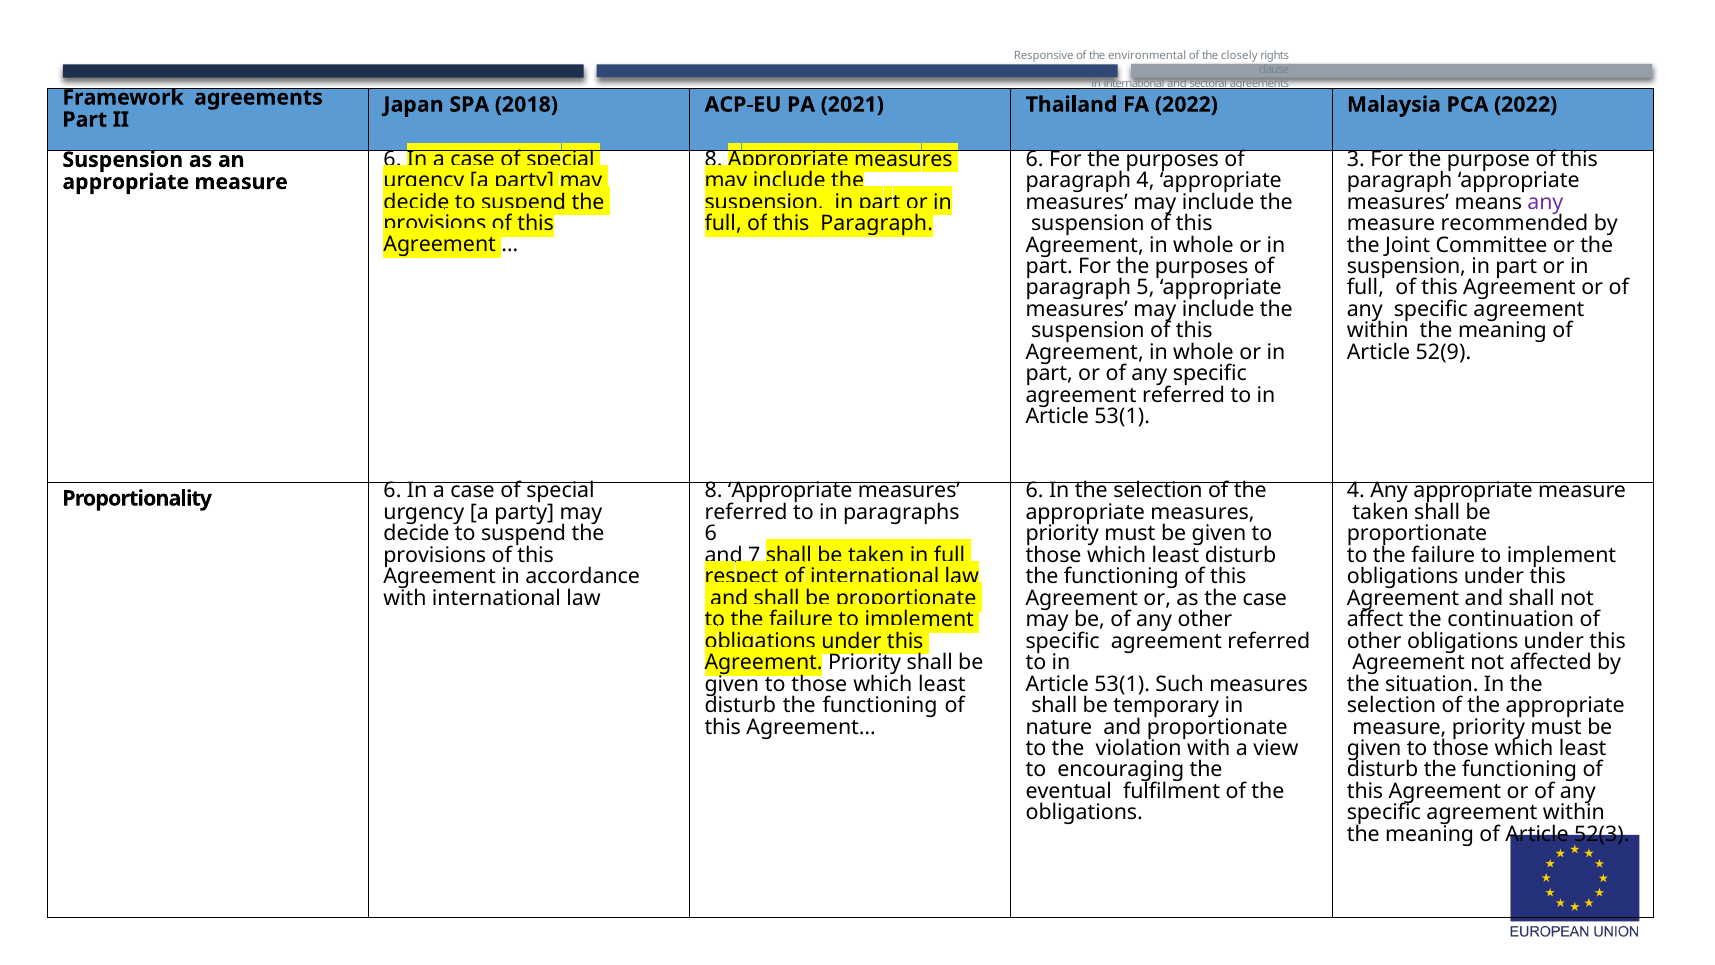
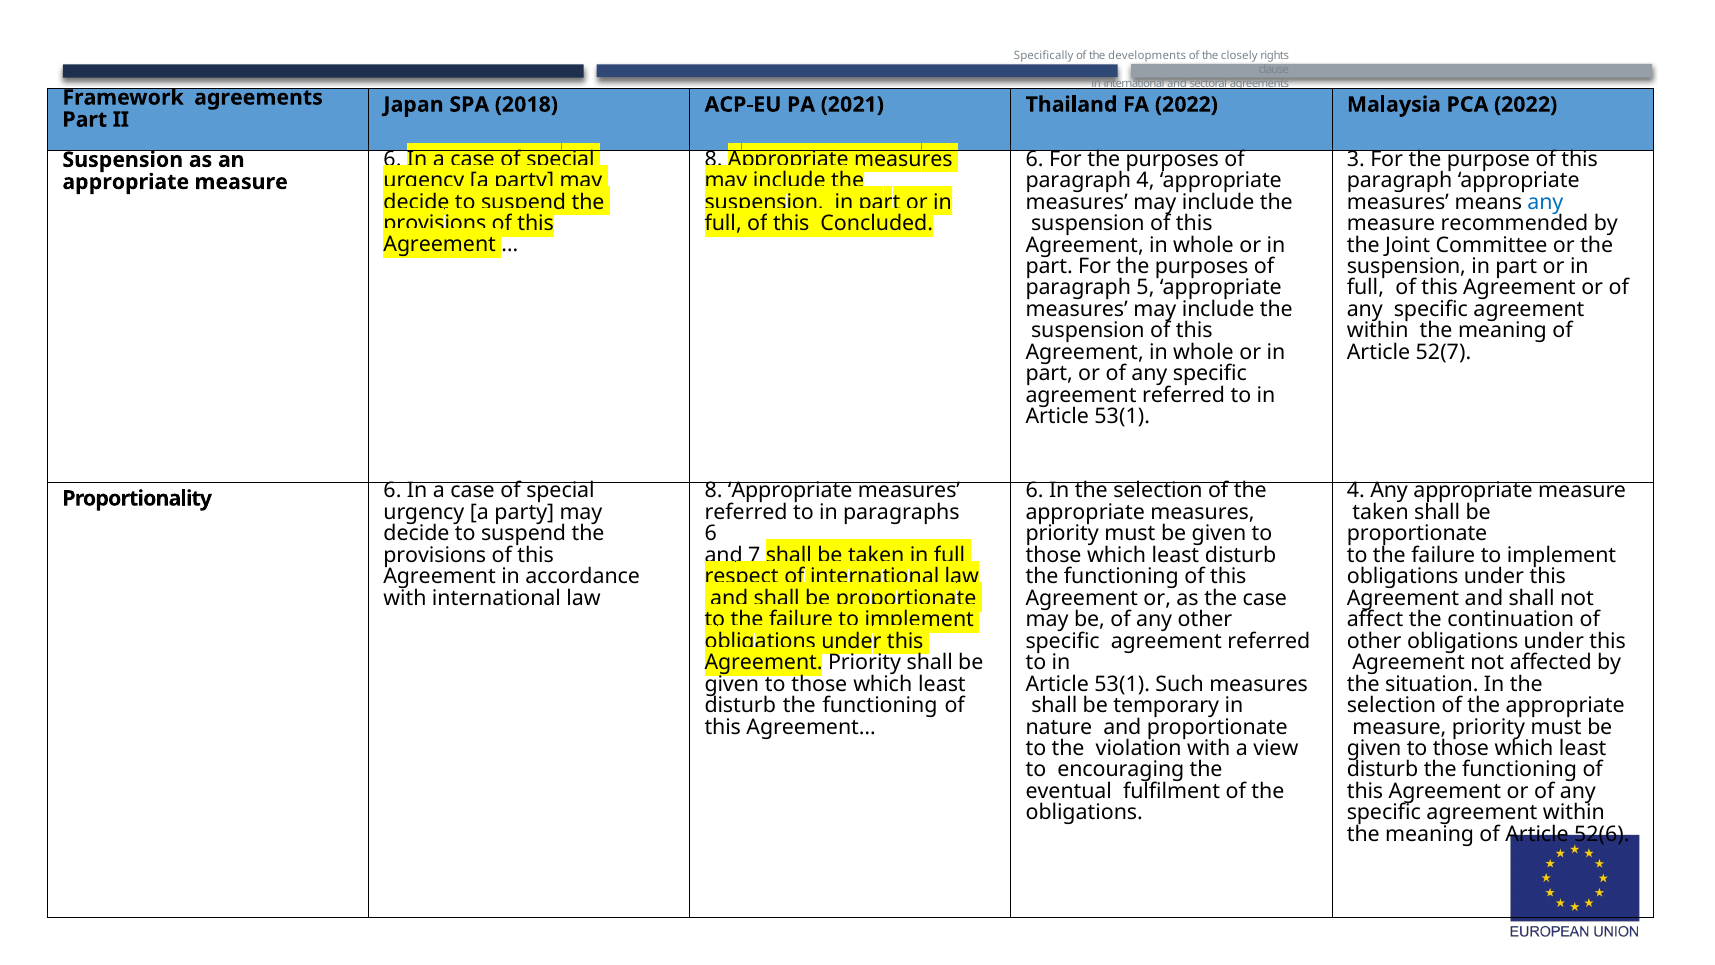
Responsive: Responsive -> Specifically (1044, 56)
environmental: environmental -> developments (1147, 56)
any colour: purple -> blue (1545, 202)
full of this Paragraph: Paragraph -> Concluded (877, 223)
52(9: 52(9 -> 52(7 (1443, 352)
52(3: 52(3 -> 52(6 (1602, 834)
